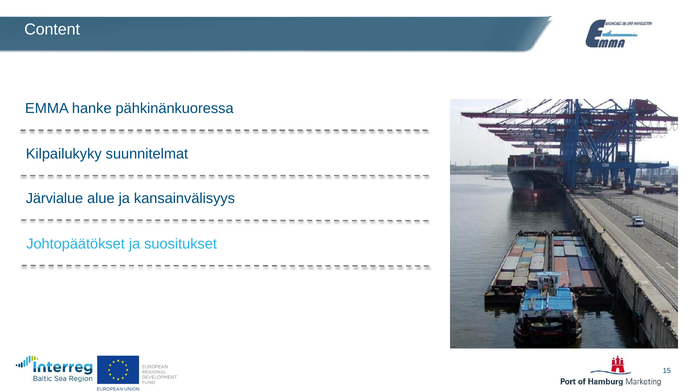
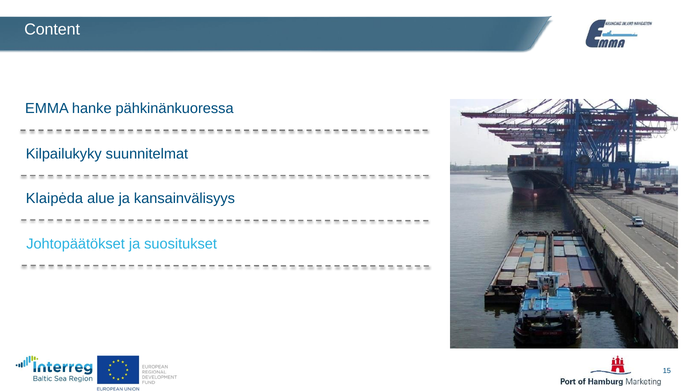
Järvialue: Järvialue -> Klaipėda (54, 199)
